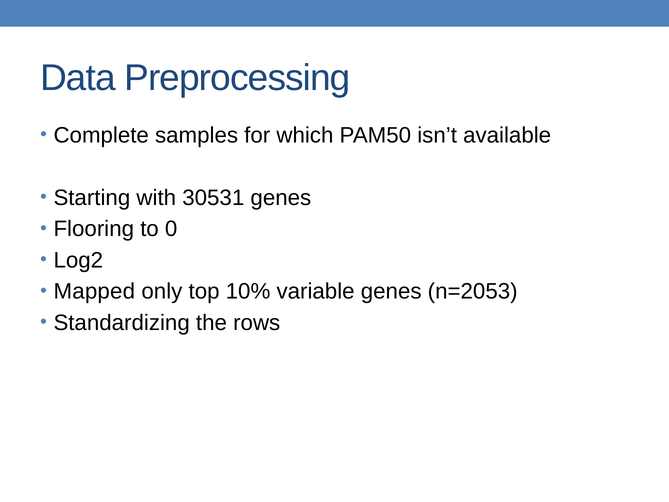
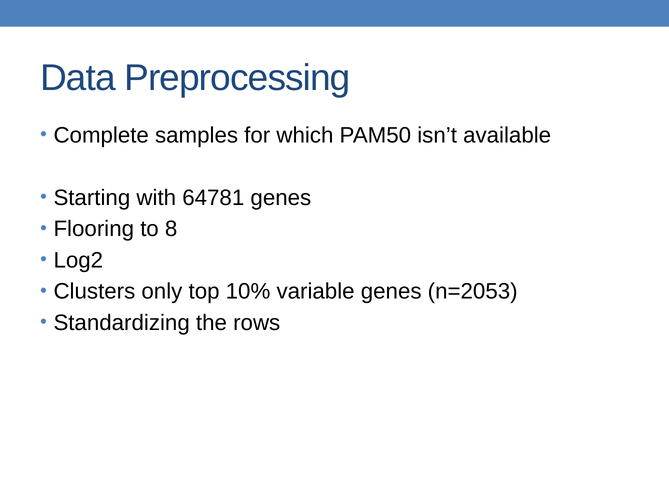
30531: 30531 -> 64781 (213, 198)
0: 0 -> 8 (171, 229)
Mapped: Mapped -> Clusters (94, 291)
